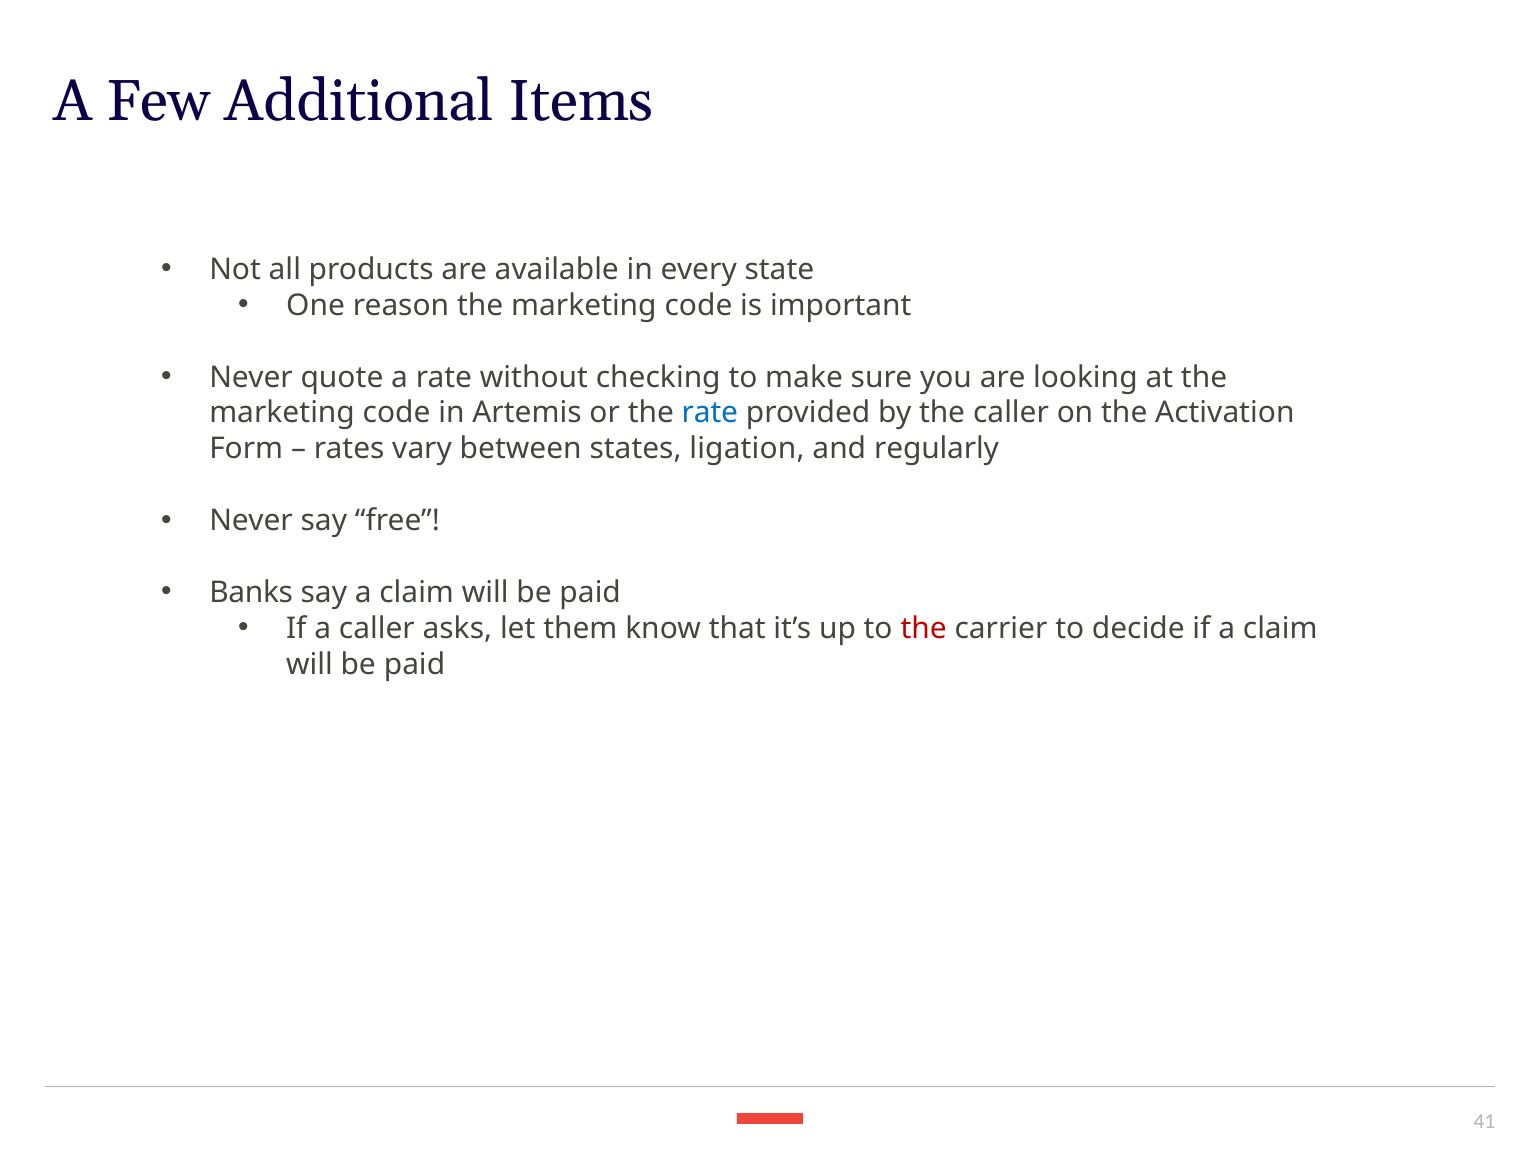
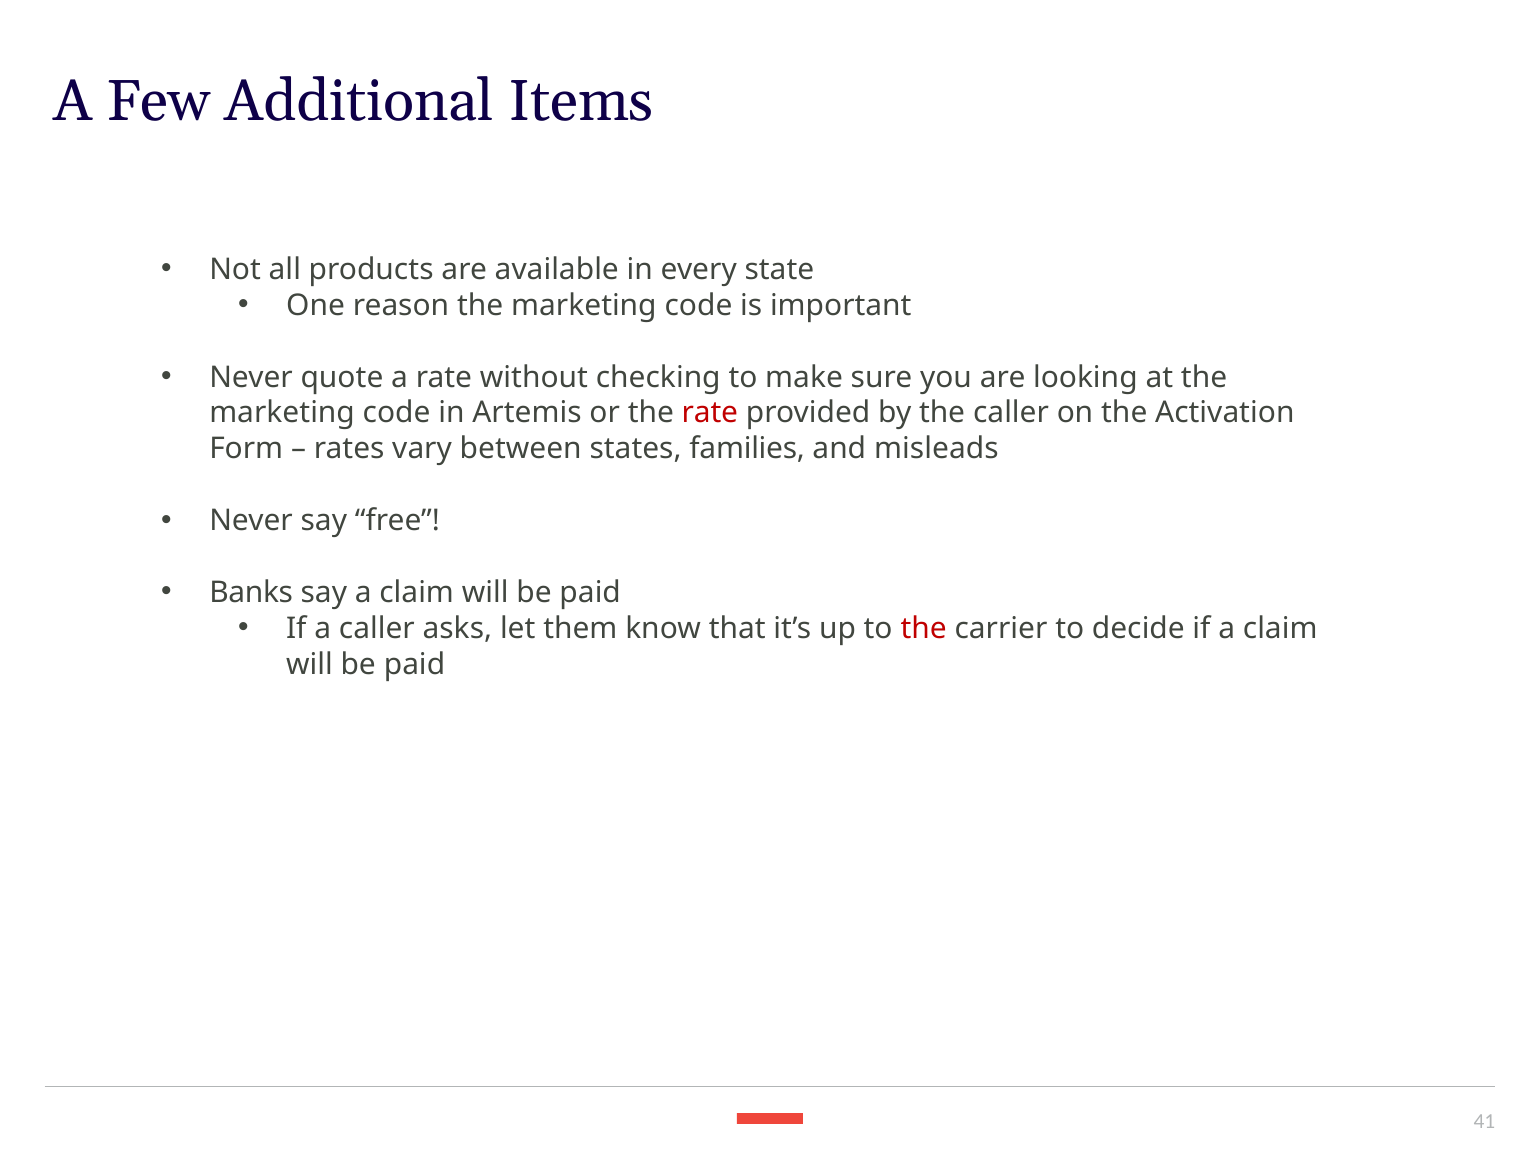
rate colour: blue -> red (710, 413)
ligation: ligation -> families (747, 449)
regularly: regularly -> misleads (936, 449)
